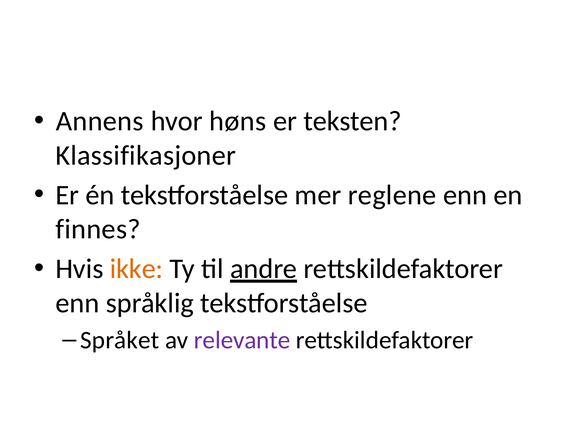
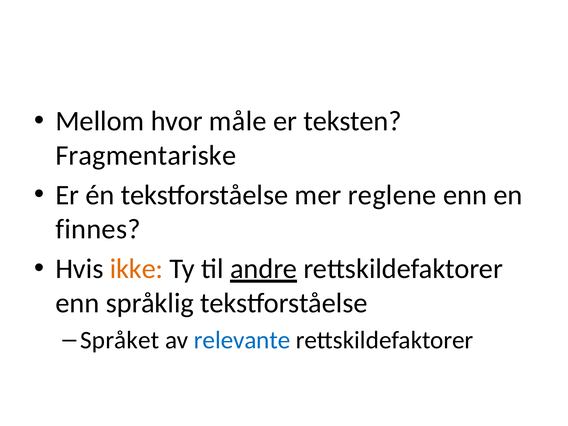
Annens: Annens -> Mellom (100, 121)
høns: høns -> måle (238, 121)
Klassifikasjoner: Klassifikasjoner -> Fragmentariske (146, 155)
relevante colour: purple -> blue (242, 340)
